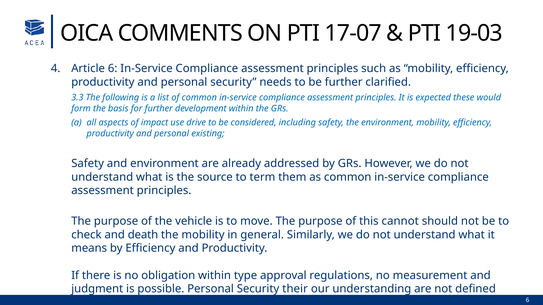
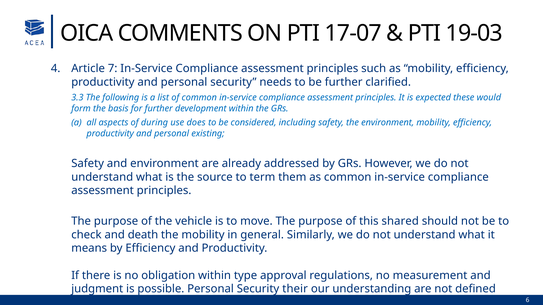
Article 6: 6 -> 7 (113, 69)
impact: impact -> during (155, 123)
drive: drive -> does (196, 123)
cannot: cannot -> shared (400, 221)
